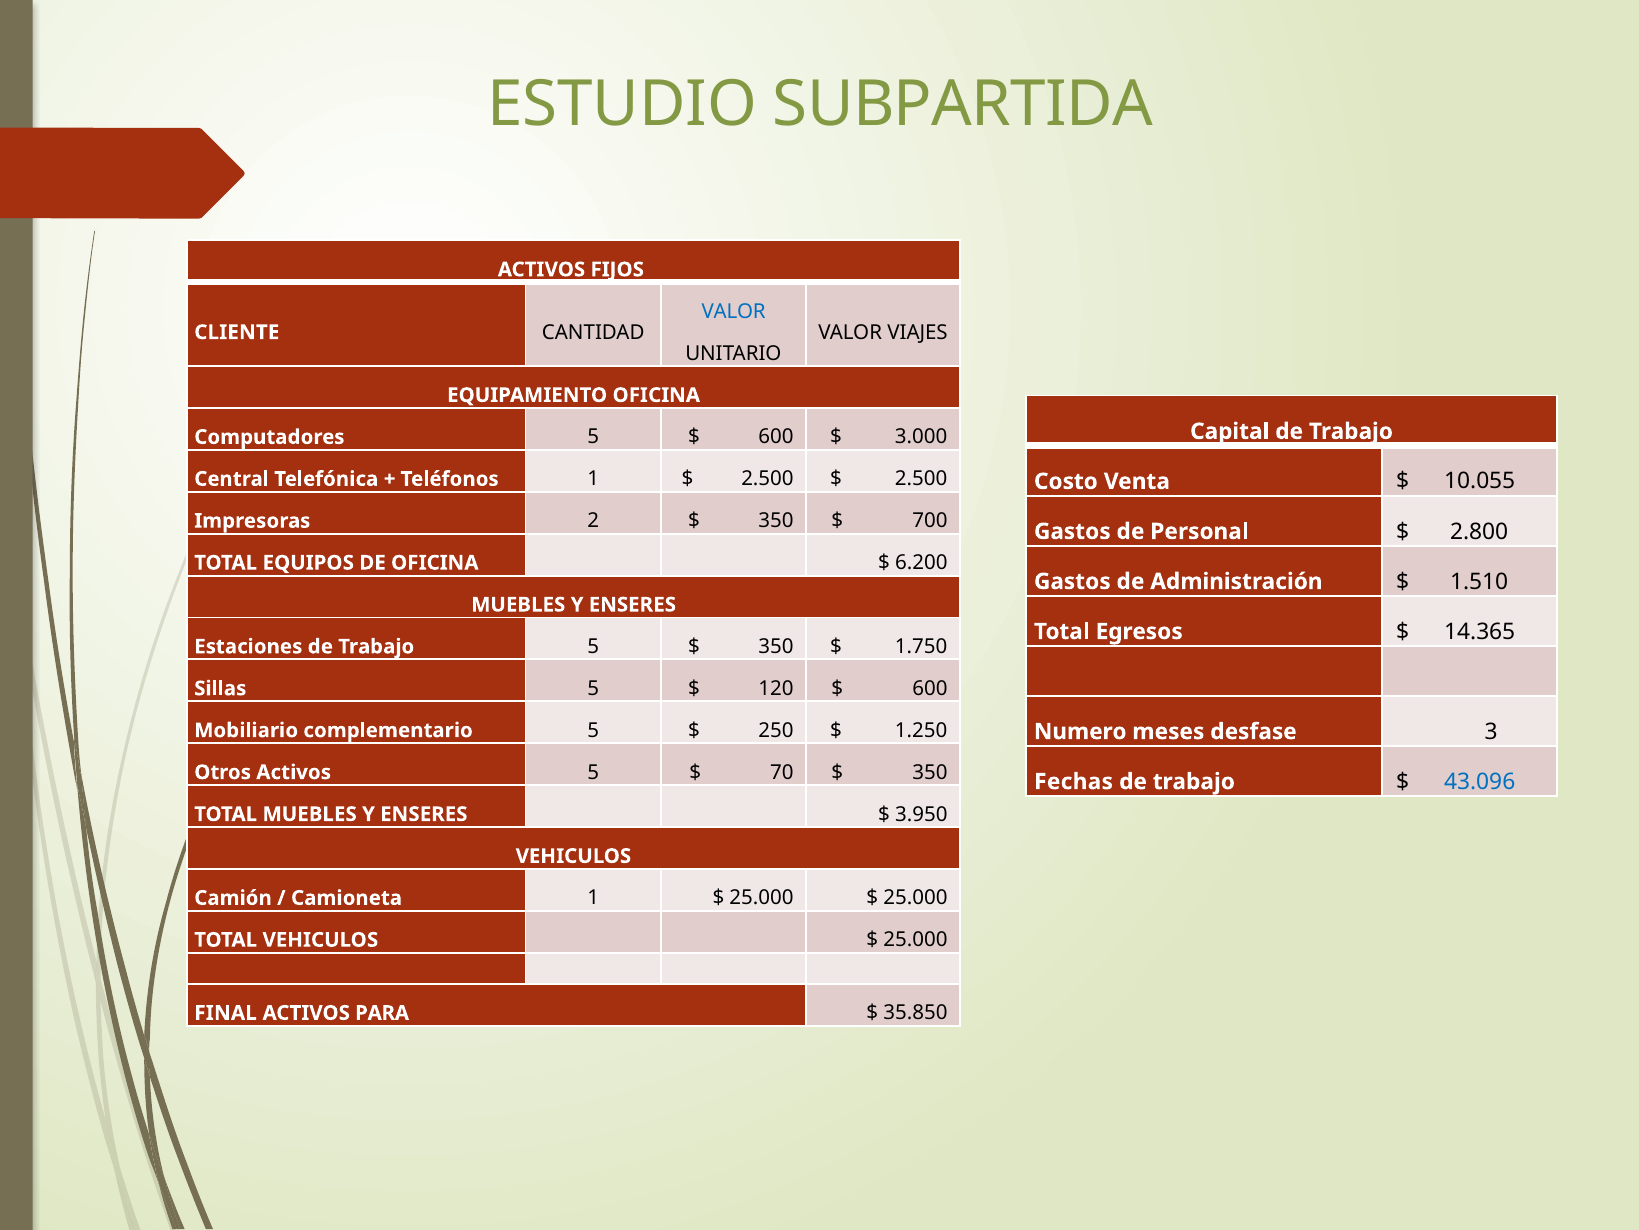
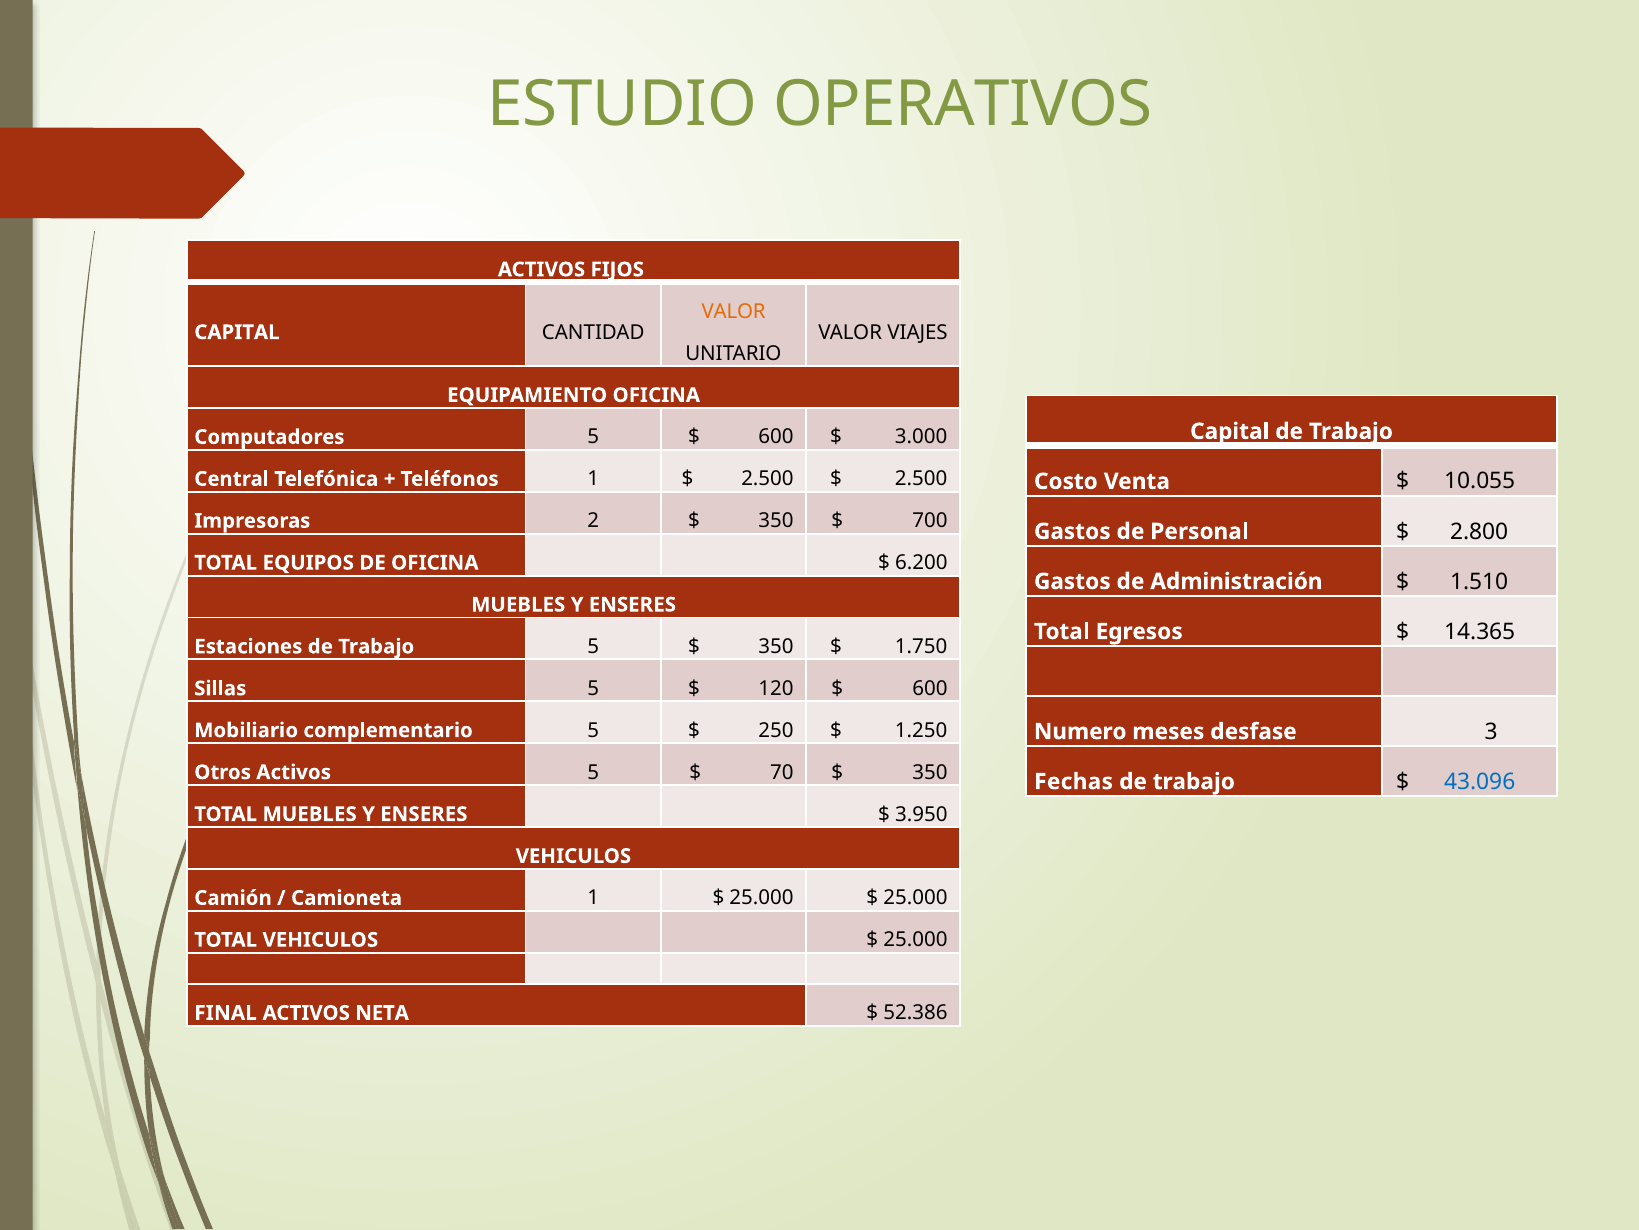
SUBPARTIDA: SUBPARTIDA -> OPERATIVOS (963, 104)
VALOR colour: blue -> orange (734, 311)
CLIENTE: CLIENTE -> CAPITAL (237, 332)
PARA: PARA -> NETA (382, 1012)
35.850: 35.850 -> 52.386 (915, 1012)
